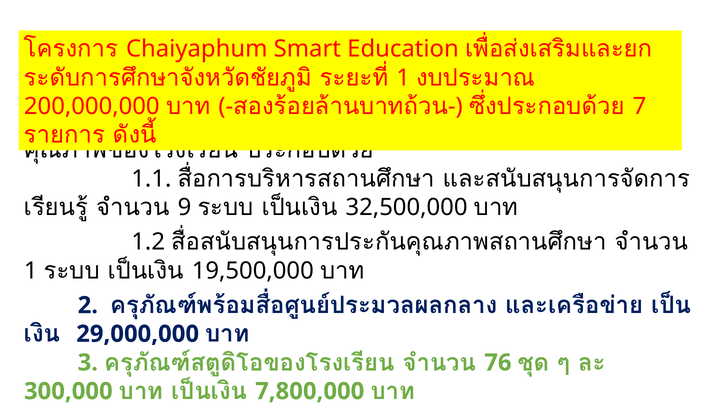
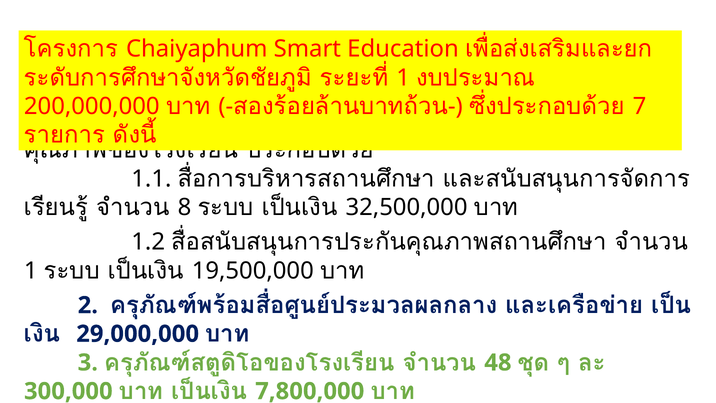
9: 9 -> 8 (185, 207)
76: 76 -> 48 (498, 362)
